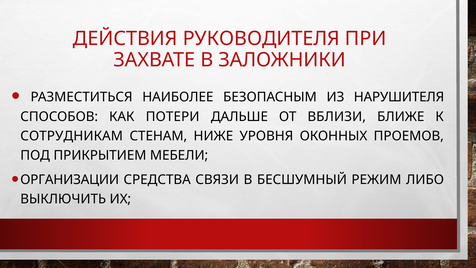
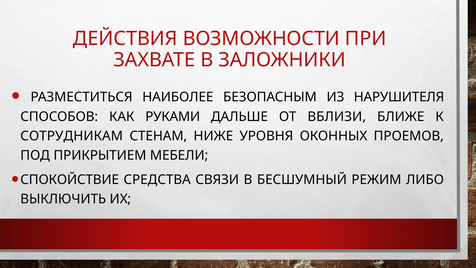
РУКОВОДИТЕЛЯ: РУКОВОДИТЕЛЯ -> ВОЗМОЖНОСТИ (261, 38)
ПОТЕРИ: ПОТЕРИ -> РУКАМИ (173, 117)
ОРГАНИЗАЦИИ: ОРГАНИЗАЦИИ -> СПОКОЙСТВИЕ (70, 179)
